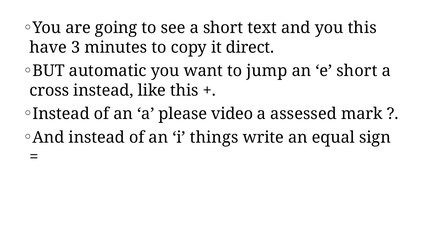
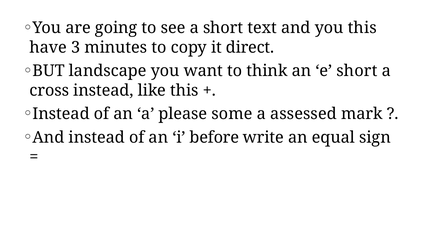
automatic: automatic -> landscape (108, 71)
jump: jump -> think (267, 71)
video: video -> some (232, 114)
things: things -> before (214, 137)
